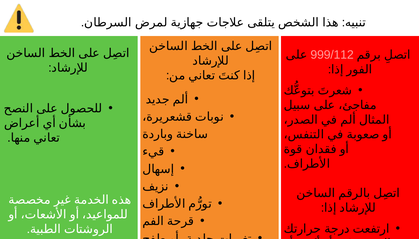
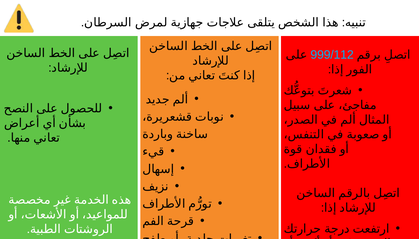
999/112 colour: pink -> light blue (332, 55)
